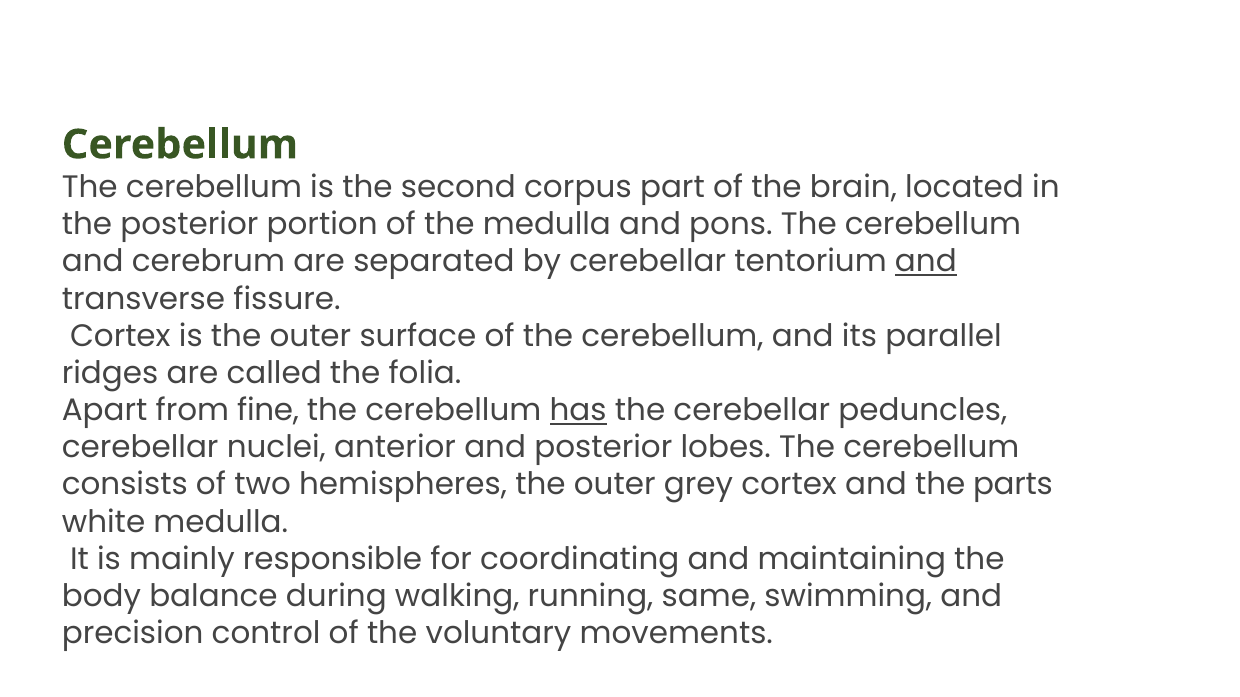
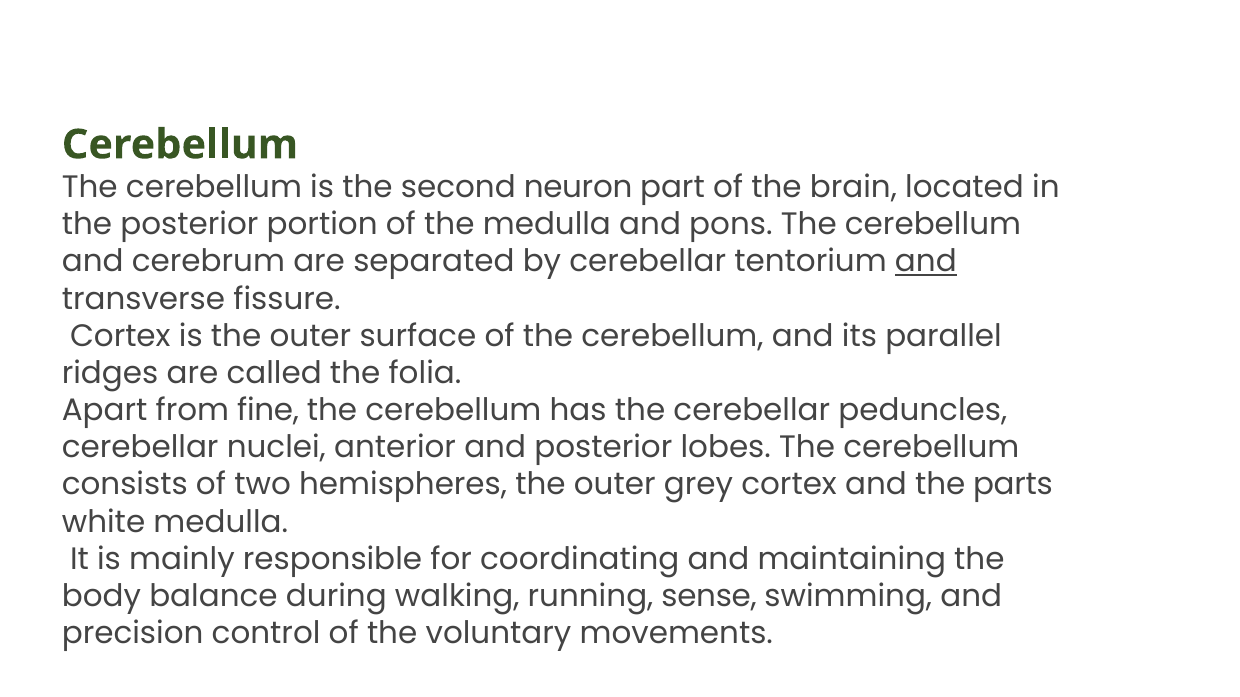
corpus: corpus -> neuron (578, 187)
has underline: present -> none (578, 411)
same: same -> sense (709, 597)
